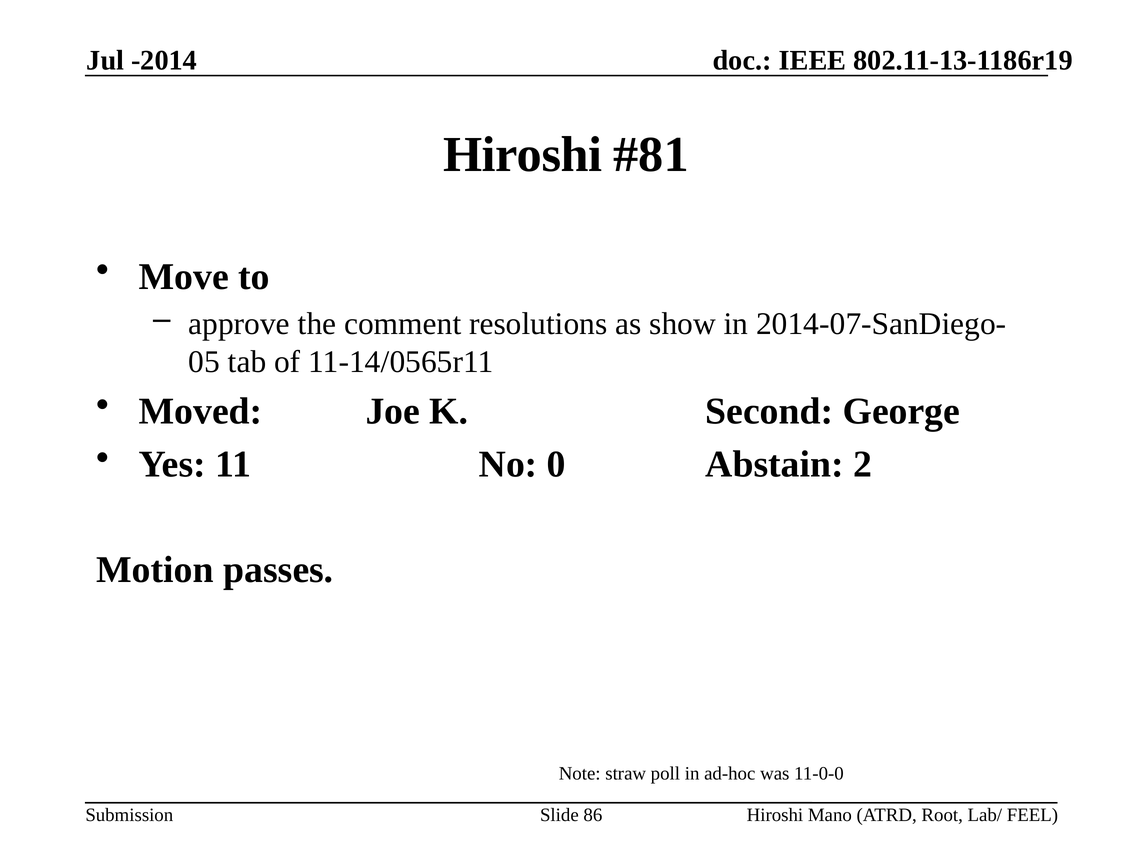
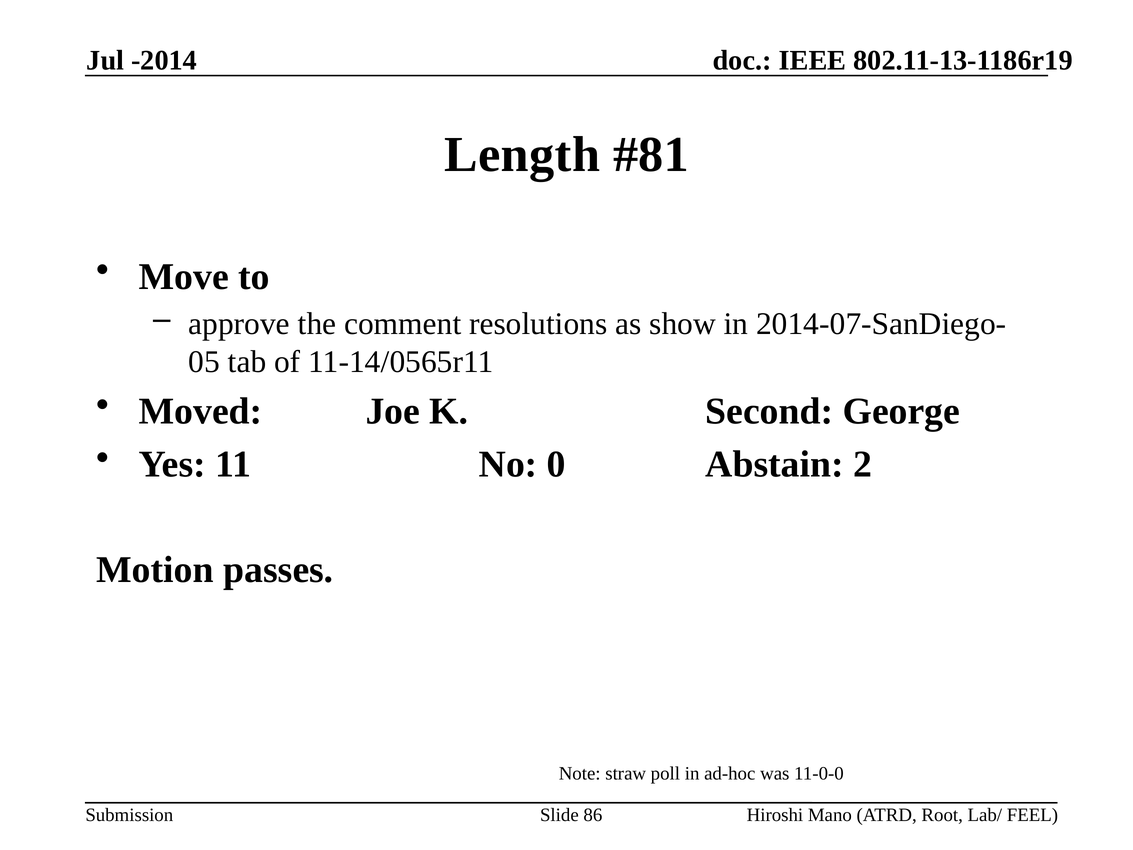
Hiroshi: Hiroshi -> Length (522, 155)
